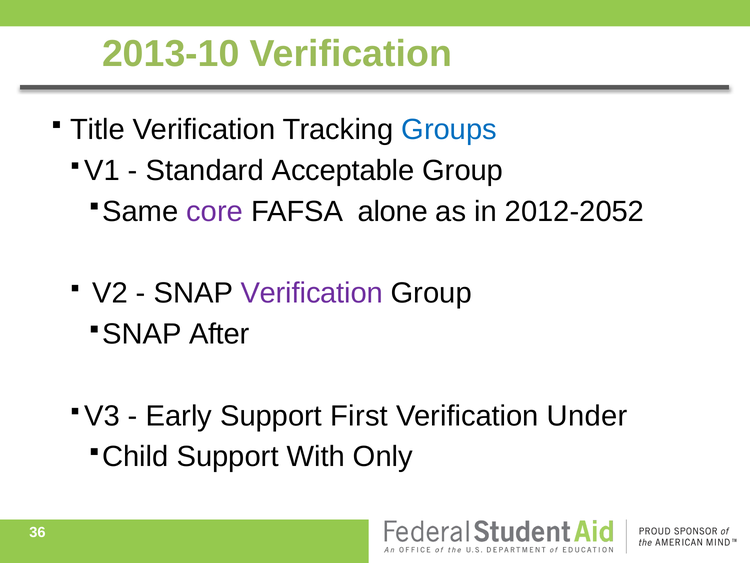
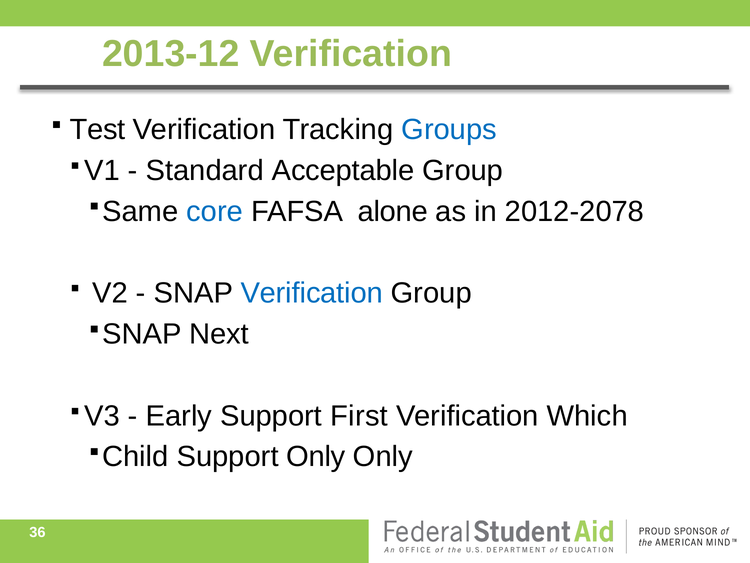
2013-10: 2013-10 -> 2013-12 (171, 54)
Title: Title -> Test (98, 129)
core colour: purple -> blue (215, 211)
2012-2052: 2012-2052 -> 2012-2078 (574, 211)
Verification colour: purple -> blue (312, 293)
After: After -> Next (219, 334)
Under: Under -> Which (587, 416)
Support With: With -> Only (316, 456)
